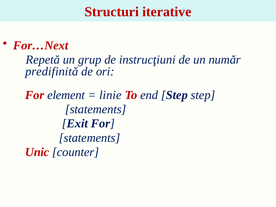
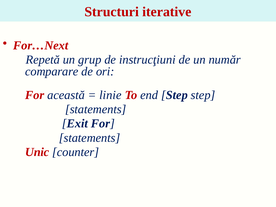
predifinită: predifinită -> comparare (52, 72)
element: element -> această (66, 95)
